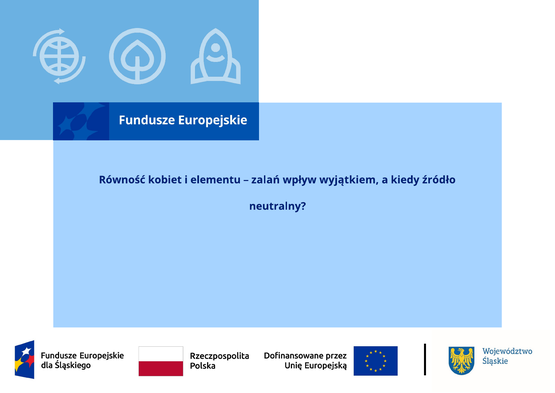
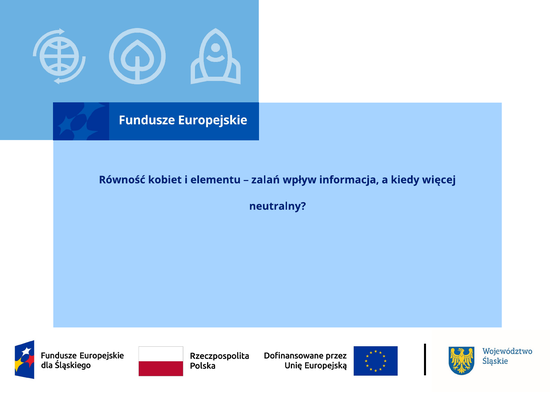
wyjątkiem: wyjątkiem -> informacja (349, 180)
źródło: źródło -> więcej (439, 180)
